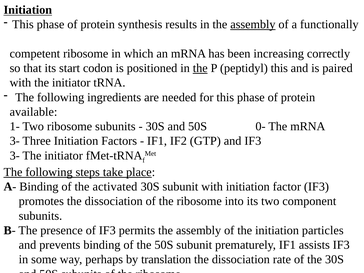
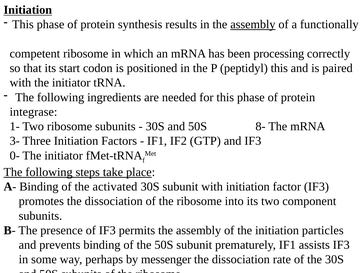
increasing: increasing -> processing (279, 54)
the underline: present -> none (200, 68)
available: available -> integrase (33, 112)
0-: 0- -> 8- (261, 126)
3-: 3- -> 0- (15, 156)
translation: translation -> messenger (166, 259)
